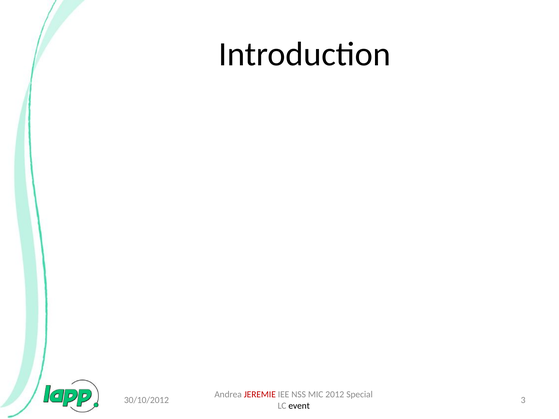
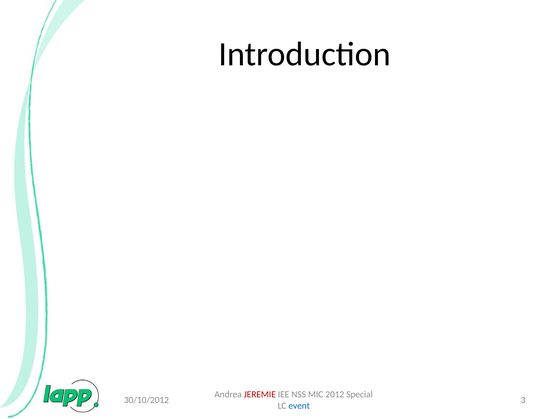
event colour: black -> blue (299, 406)
